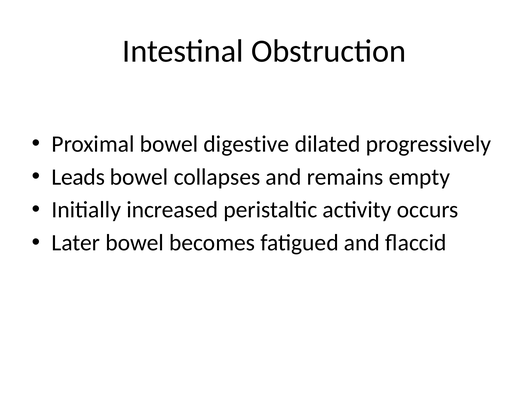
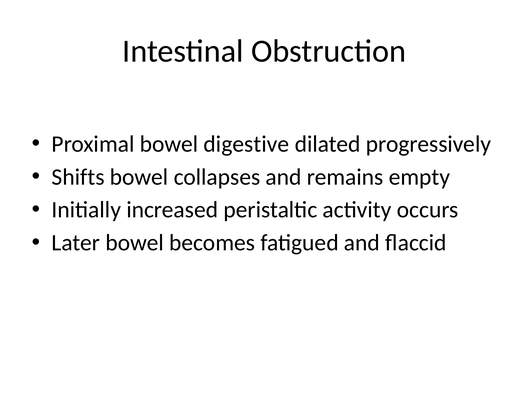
Leads: Leads -> Shifts (78, 177)
